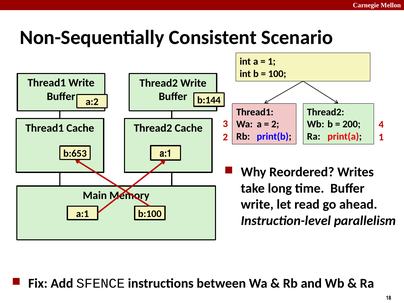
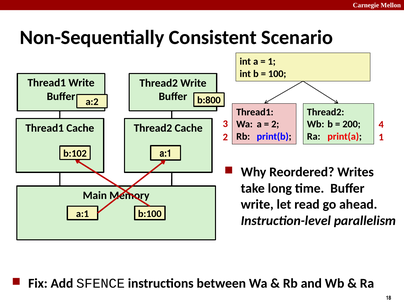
b:144: b:144 -> b:800 (209, 100)
b:653: b:653 -> b:102 (75, 153)
